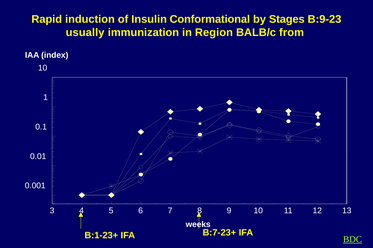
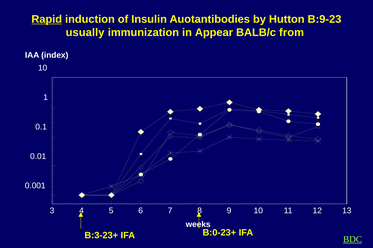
Rapid underline: none -> present (47, 19)
Conformational: Conformational -> Auotantibodies (210, 19)
Stages: Stages -> Hutton (287, 19)
Region: Region -> Appear (214, 33)
B:1-23+: B:1-23+ -> B:3-23+ (101, 236)
B:7-23+: B:7-23+ -> B:0-23+ (219, 233)
